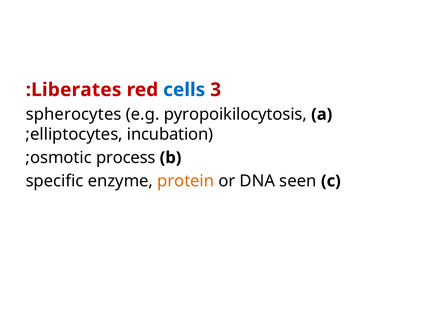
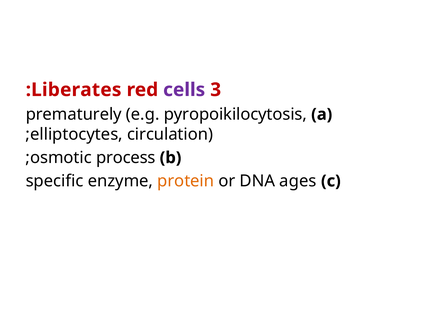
cells colour: blue -> purple (184, 90)
spherocytes: spherocytes -> prematurely (74, 114)
incubation: incubation -> circulation (170, 134)
seen: seen -> ages (298, 181)
